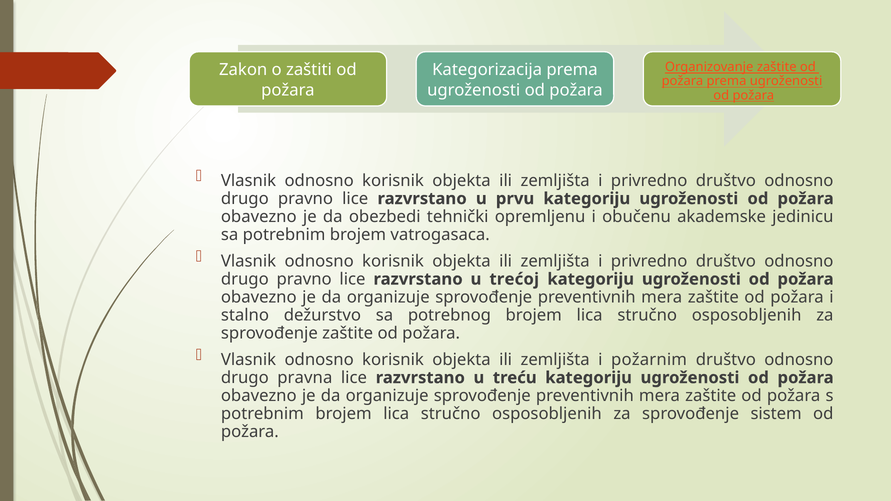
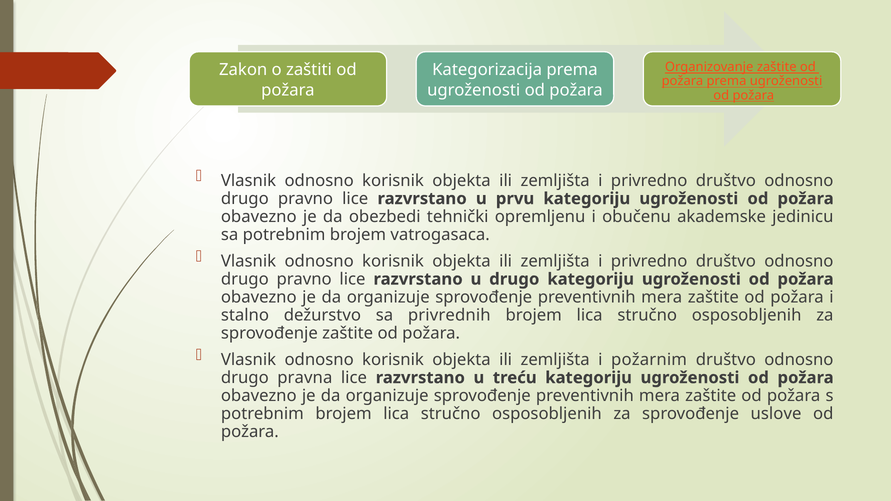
u trećoj: trećoj -> drugo (514, 279)
potrebnog: potrebnog -> privrednih (449, 315)
sistem: sistem -> uslove (776, 414)
